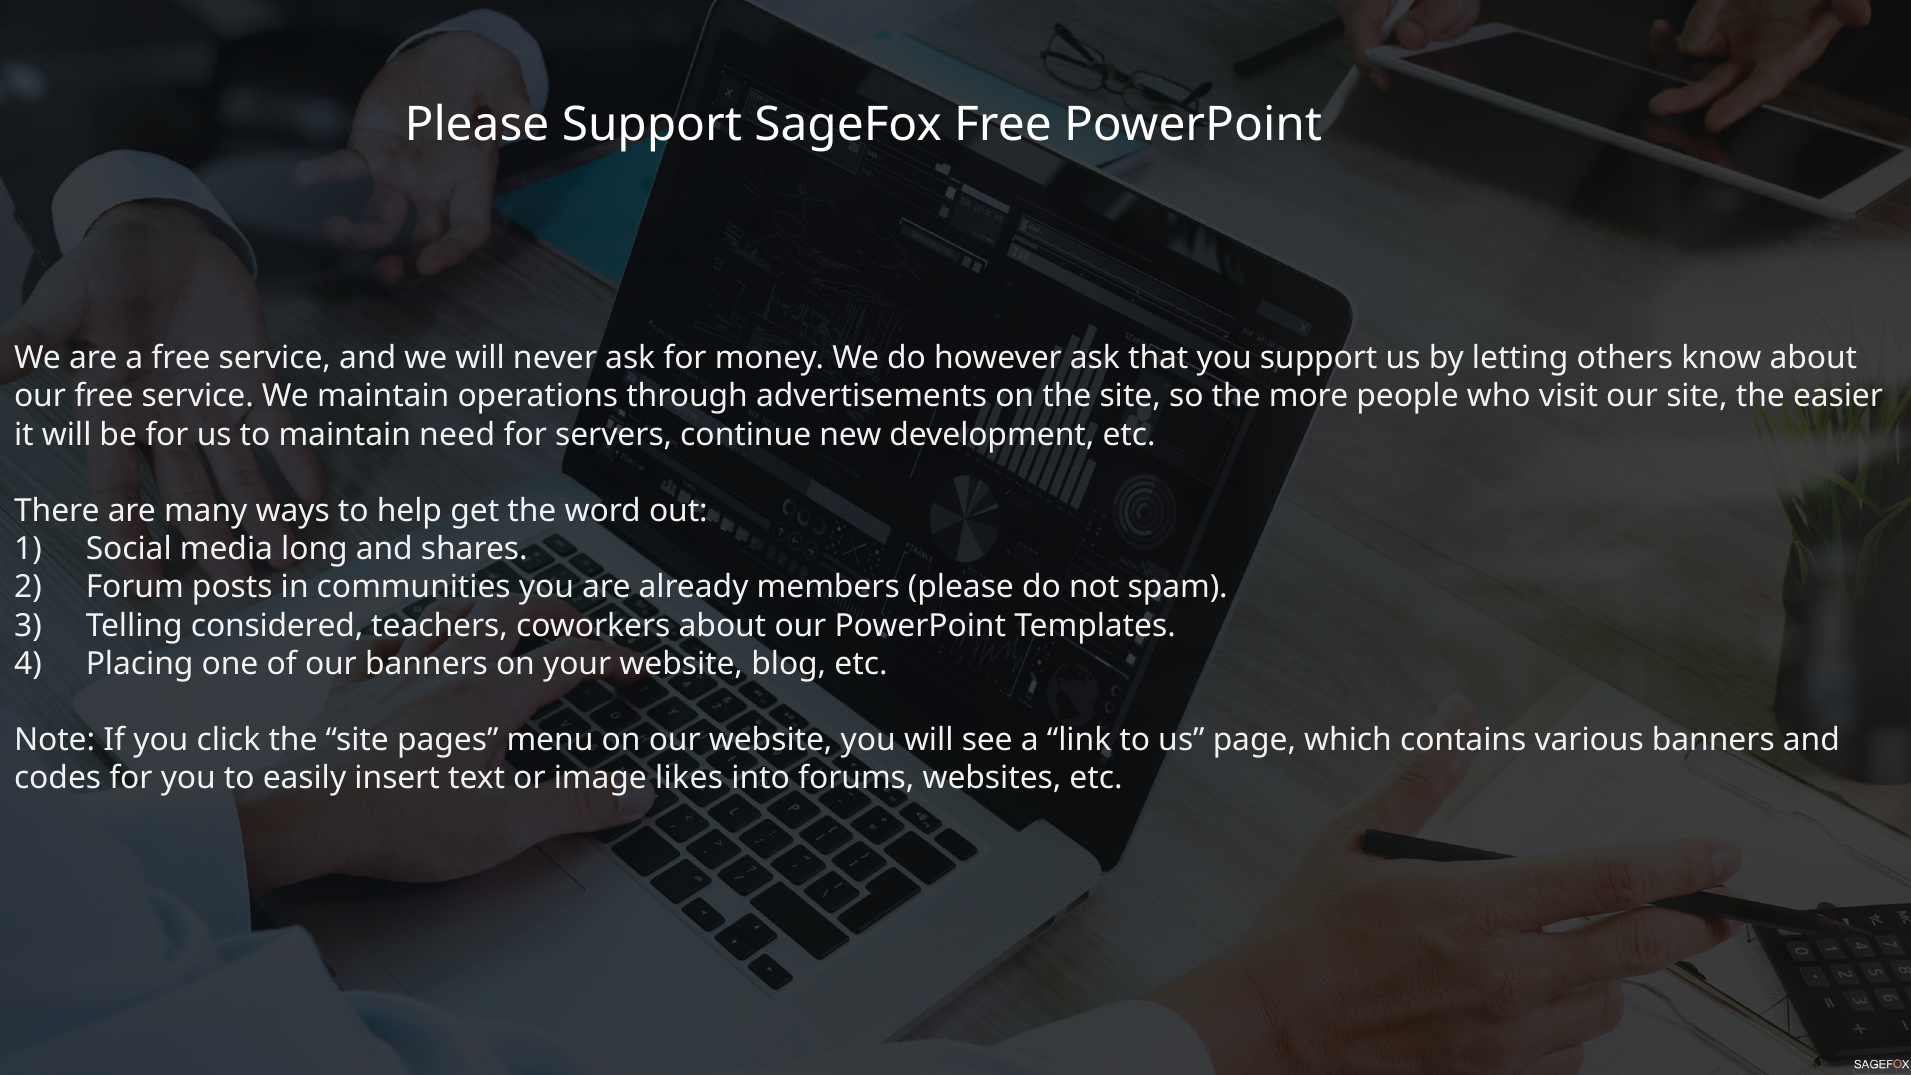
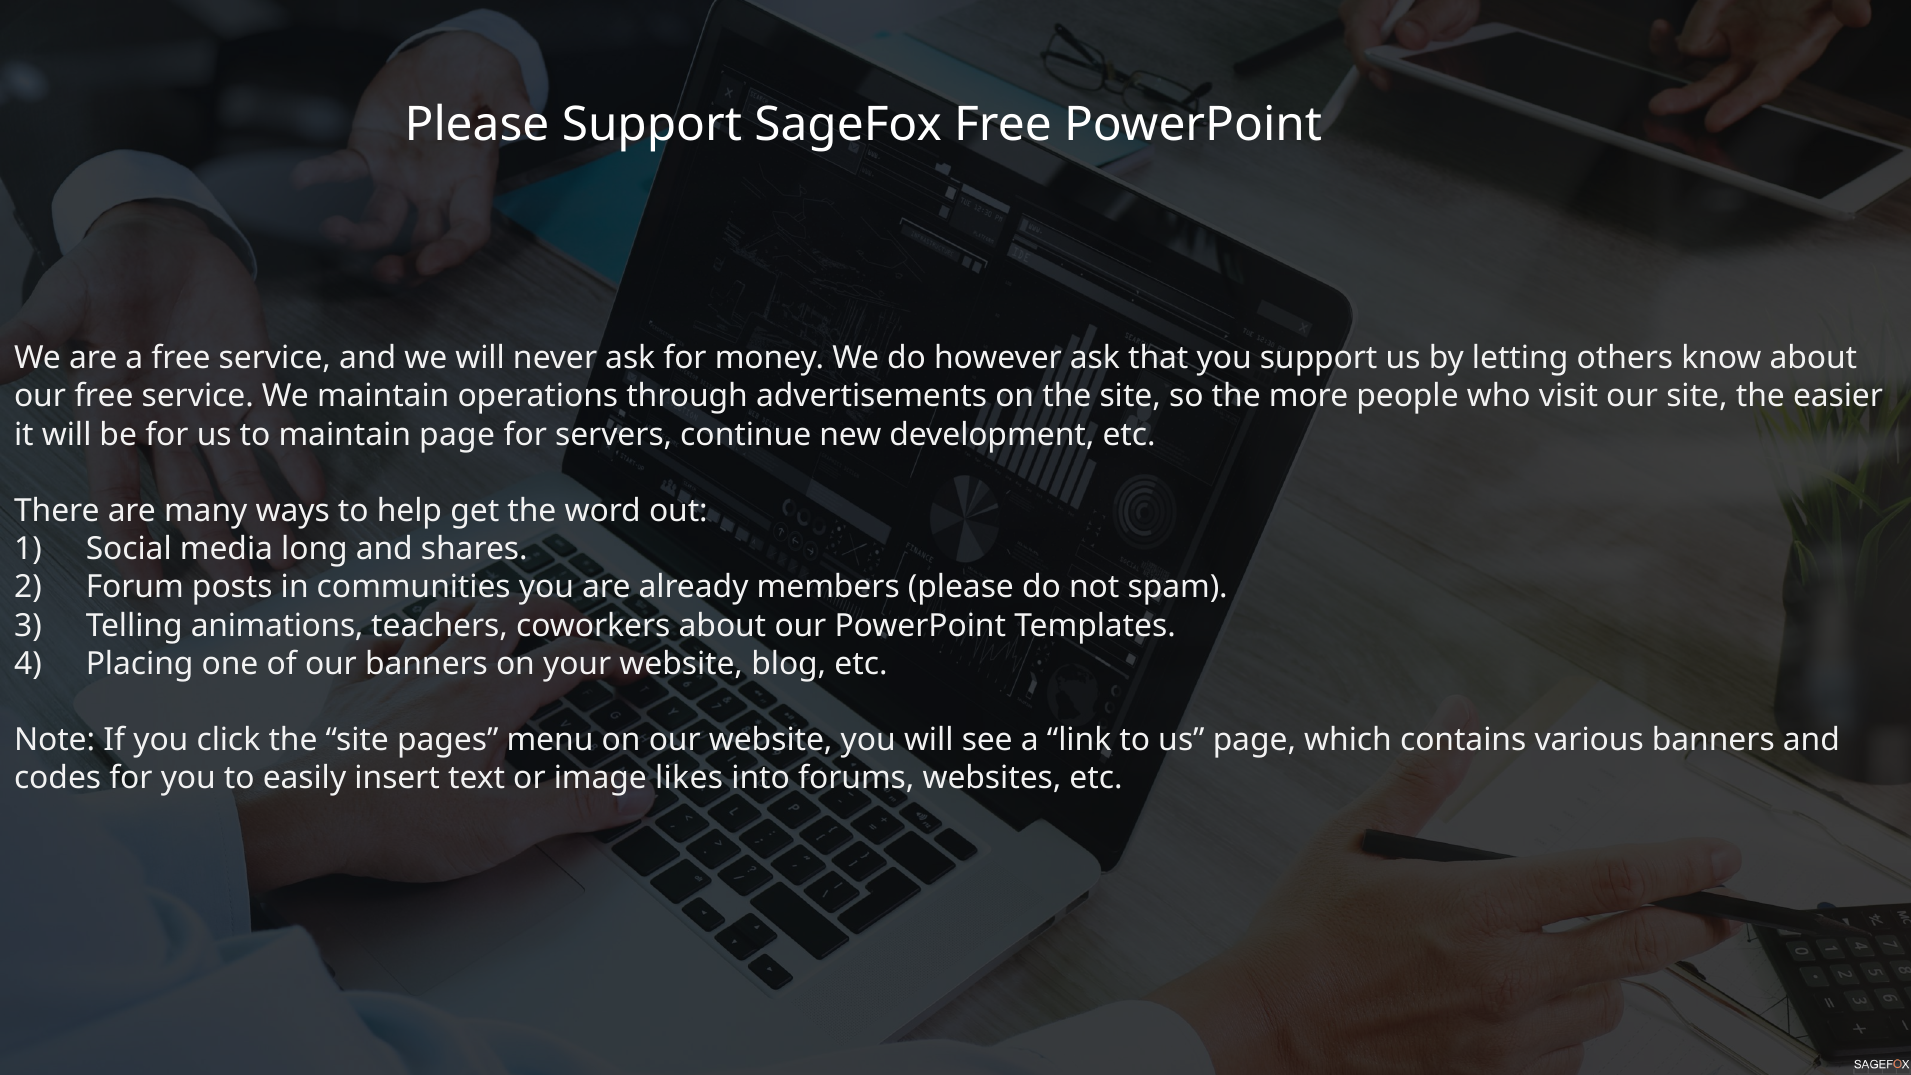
maintain need: need -> page (457, 435)
considered: considered -> animations (277, 626)
